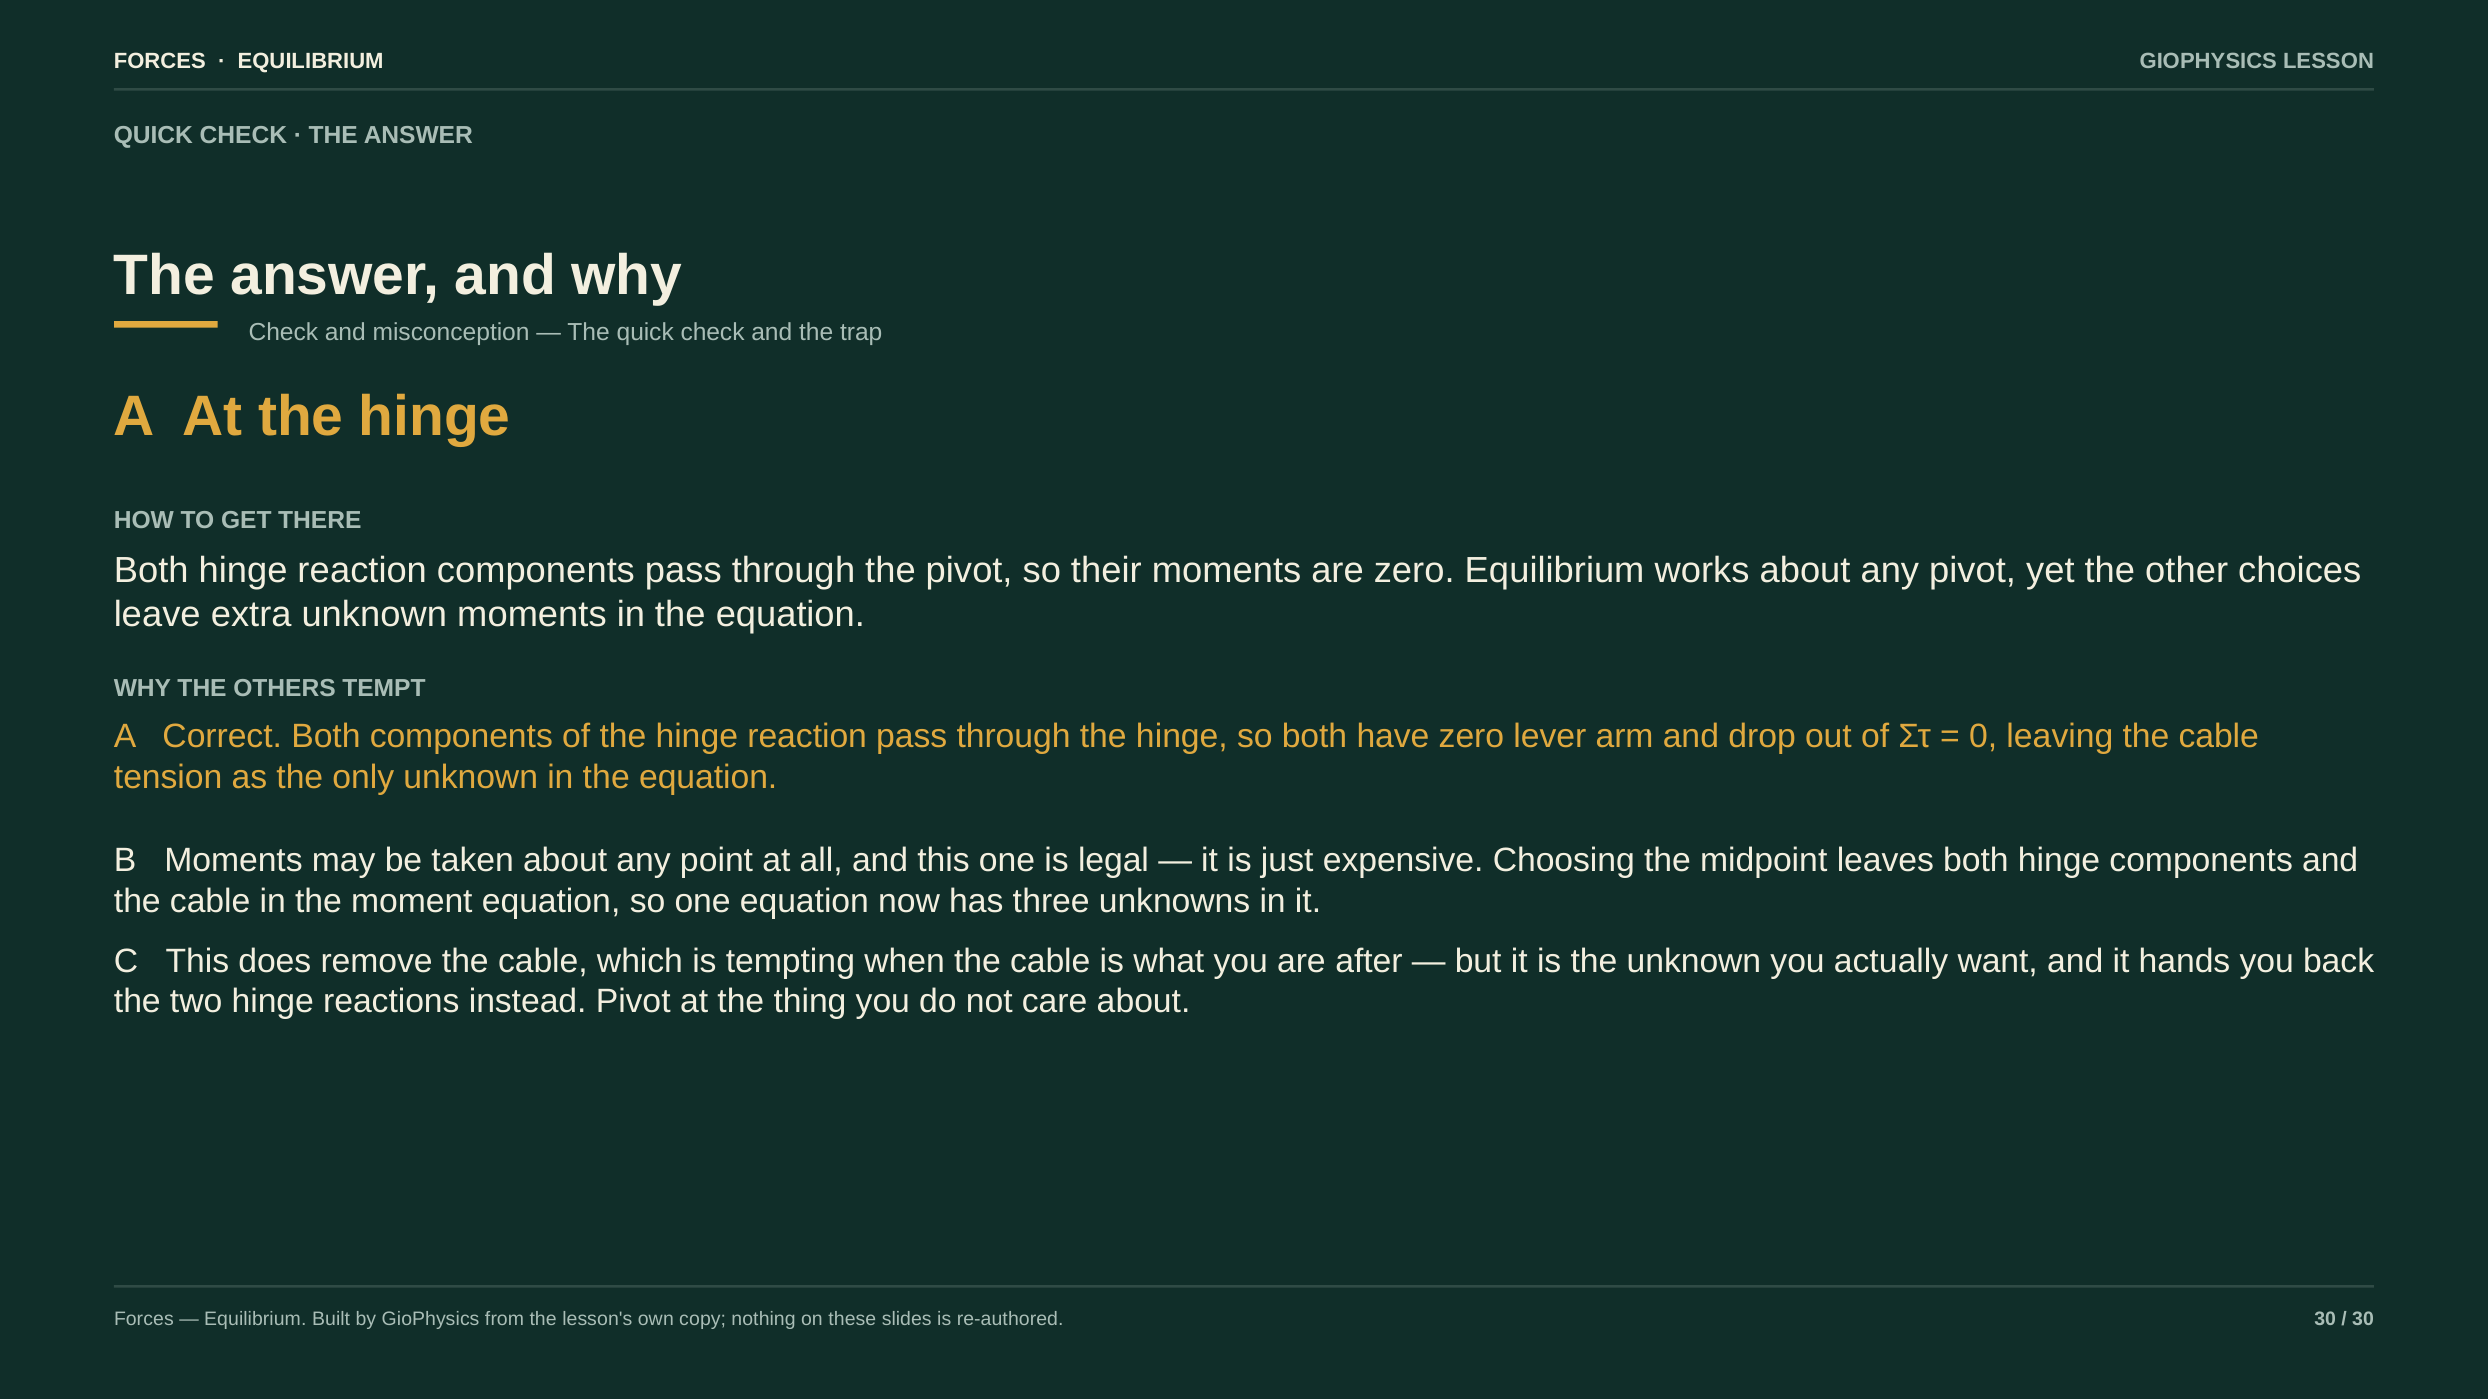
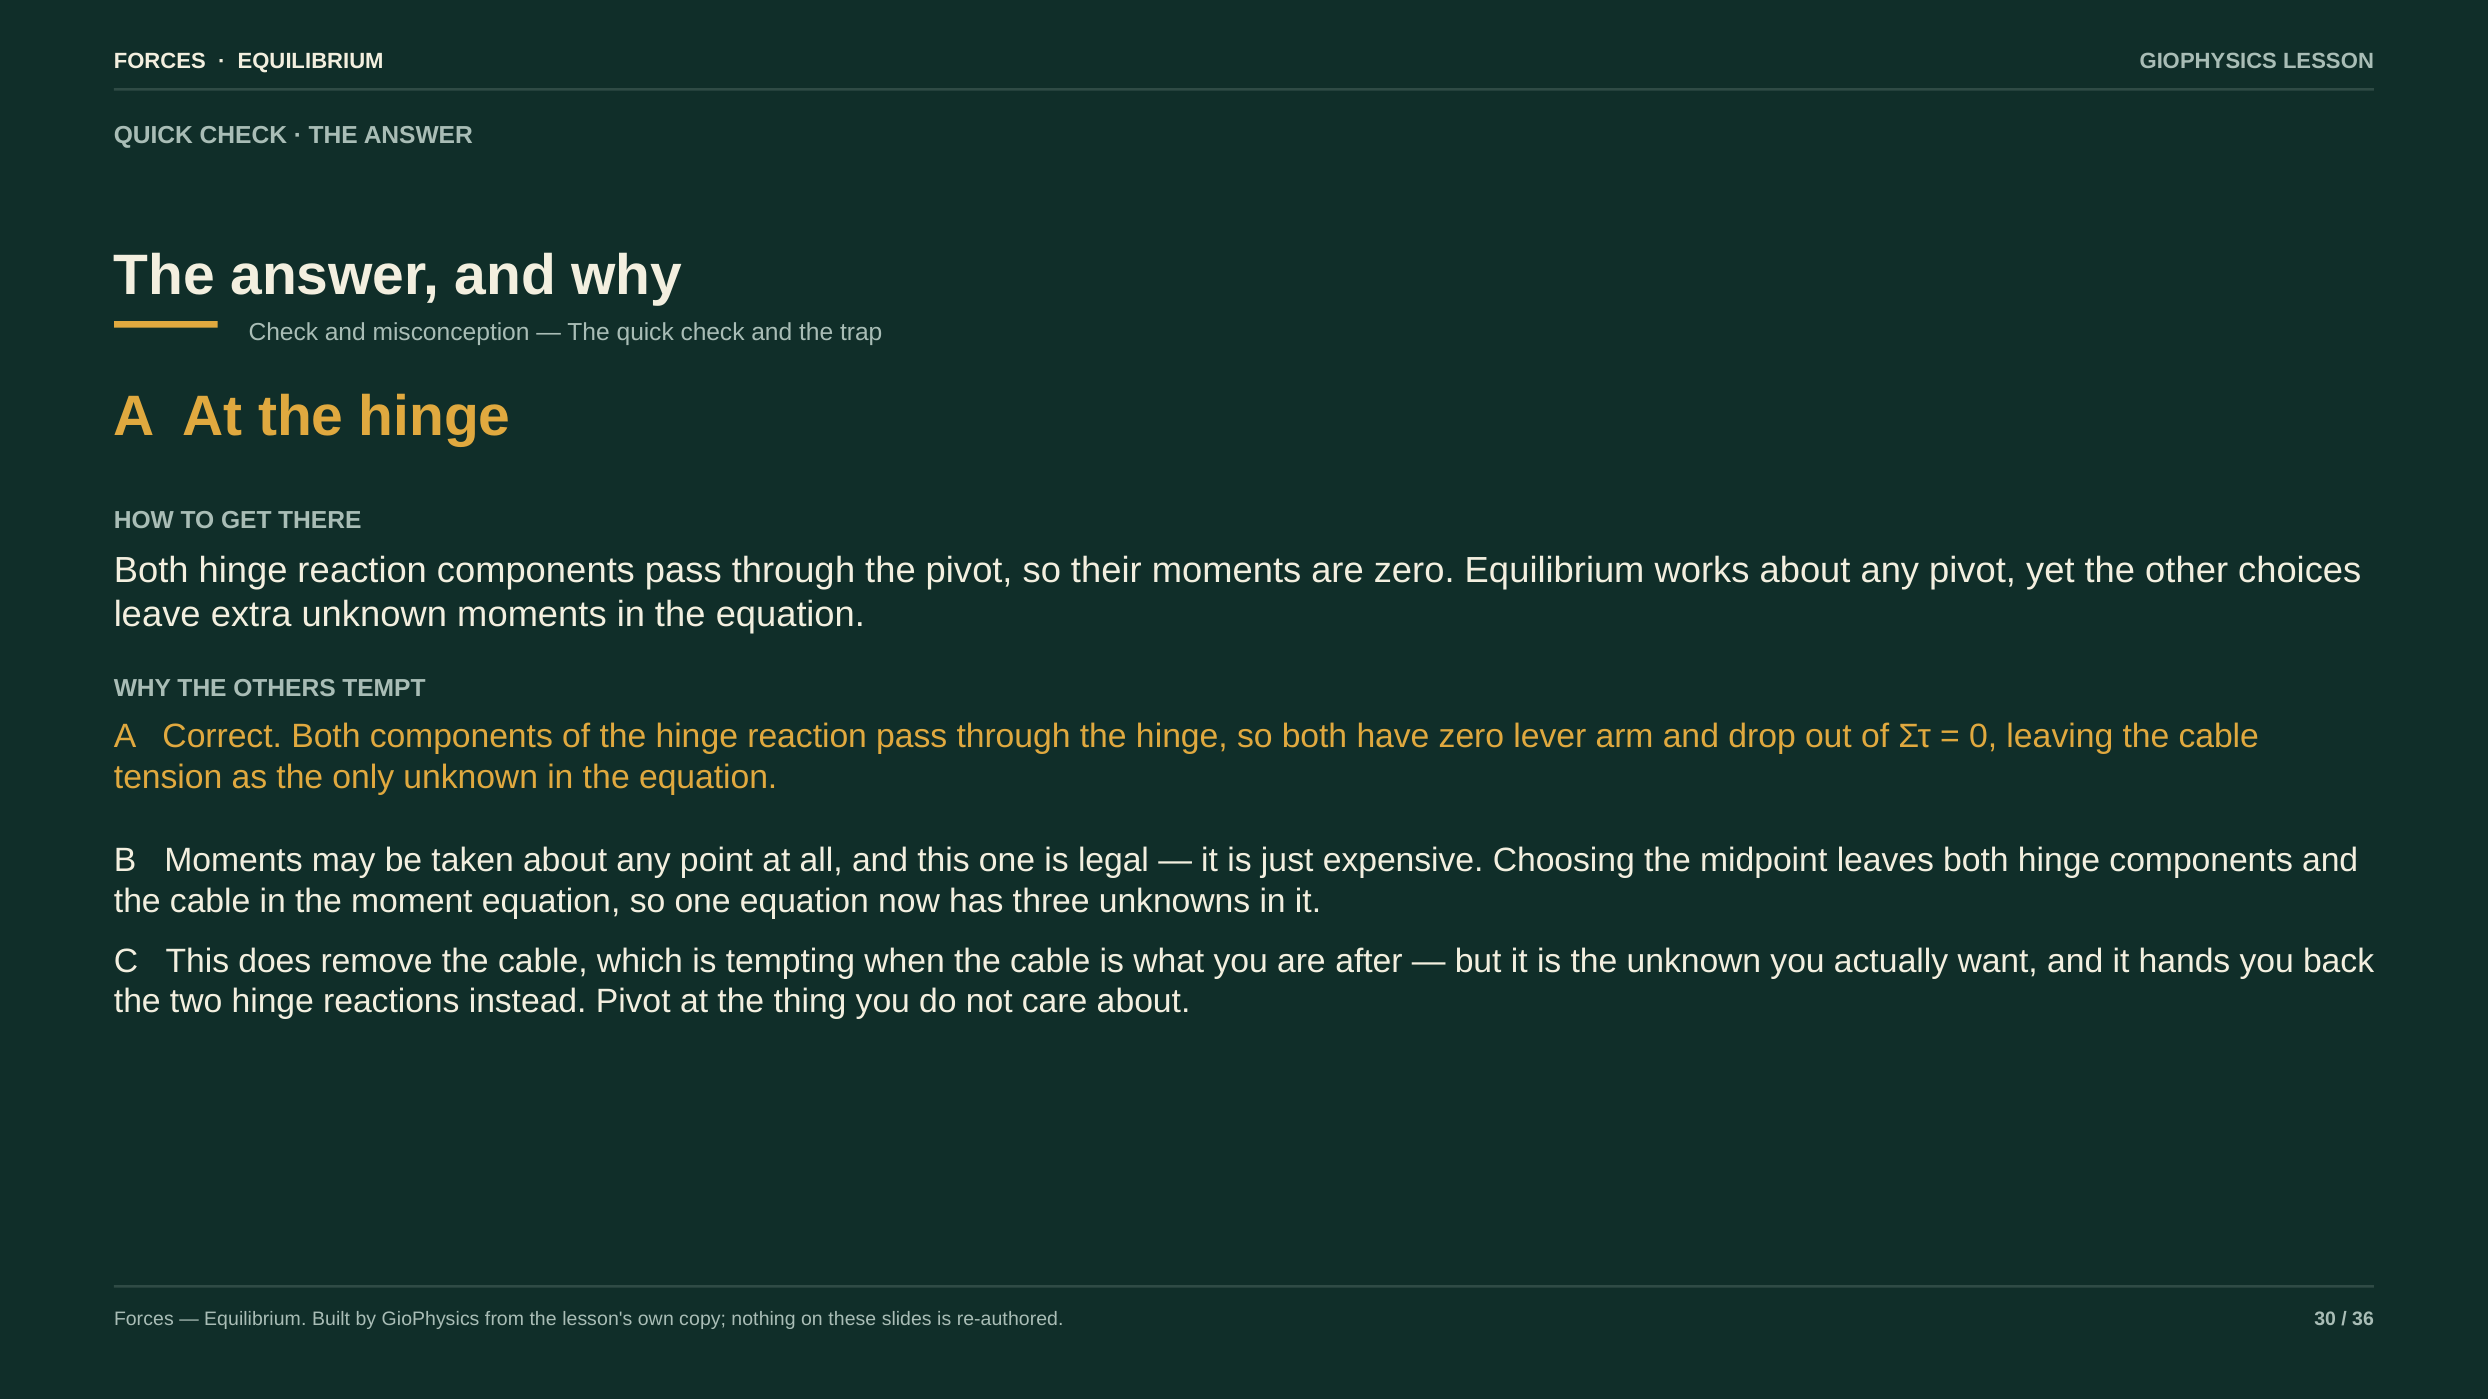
30: 30 -> 36 (2363, 1319)
